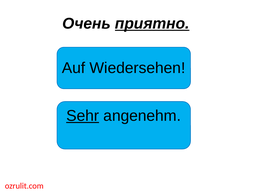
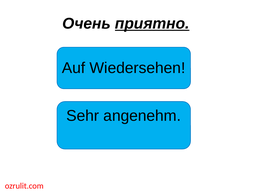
Sehr underline: present -> none (83, 116)
